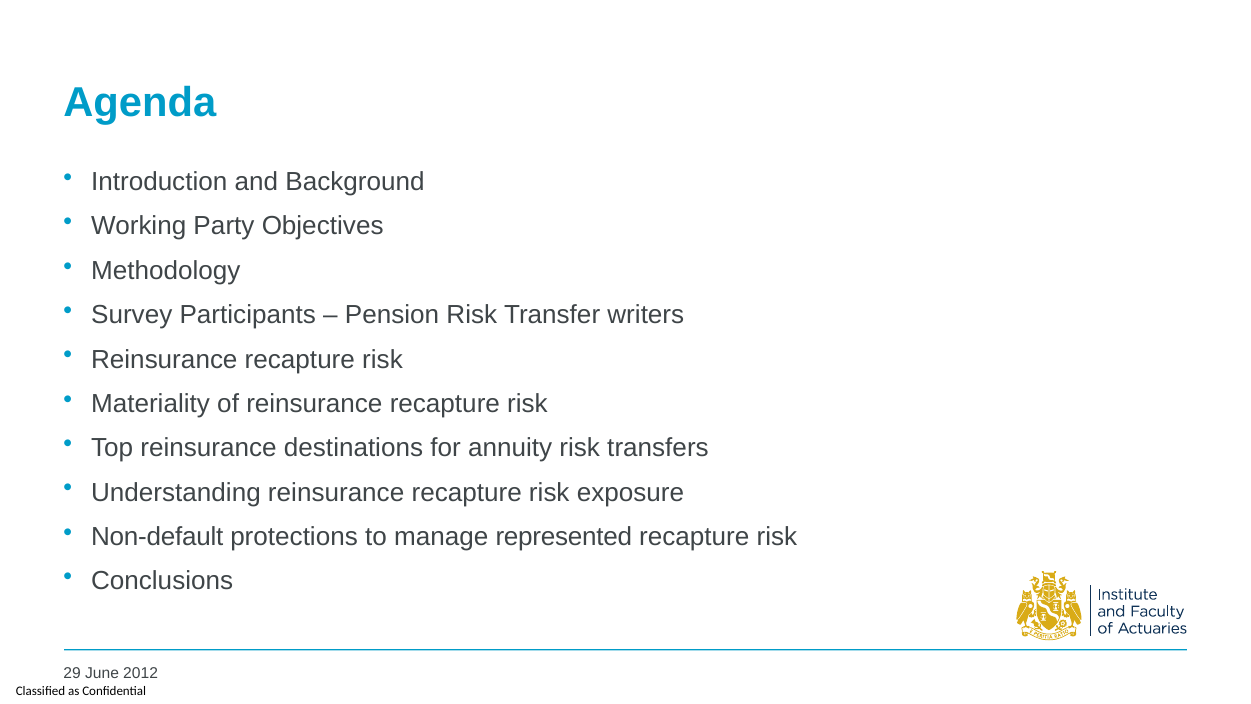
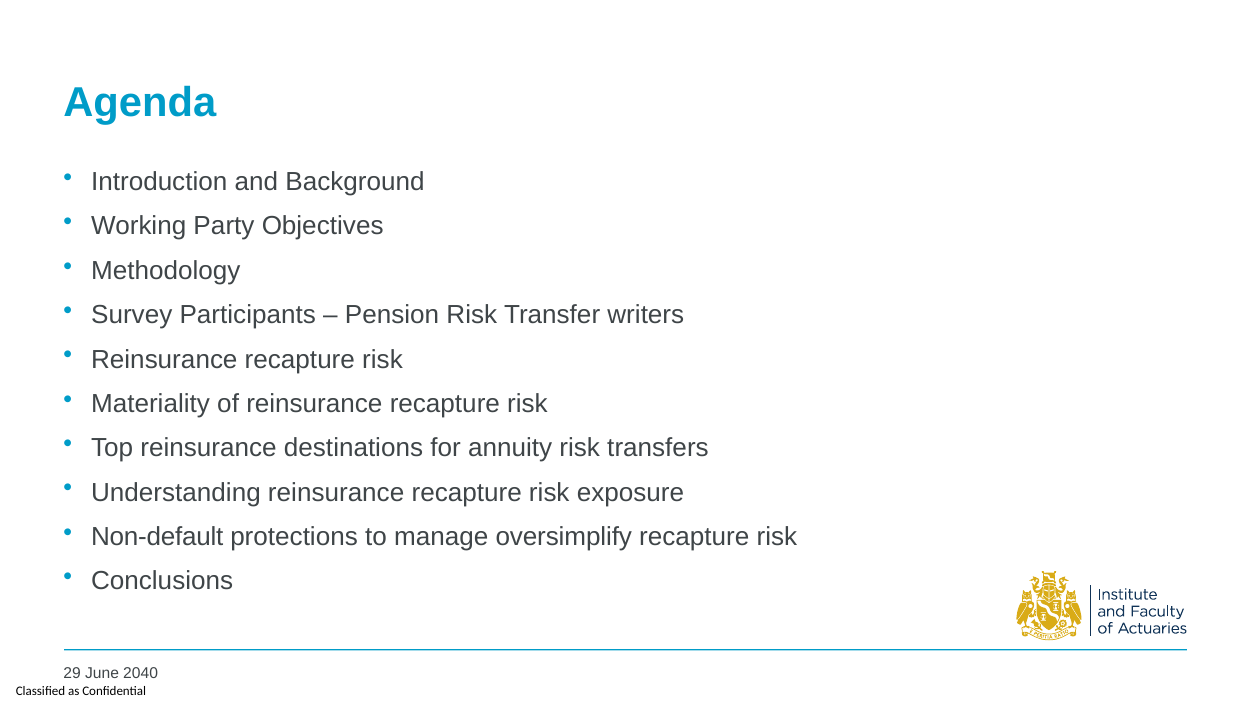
represented: represented -> oversimplify (564, 537)
2012: 2012 -> 2040 (141, 673)
